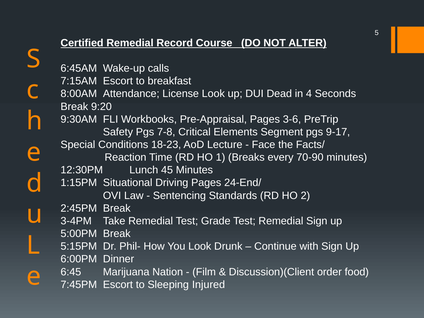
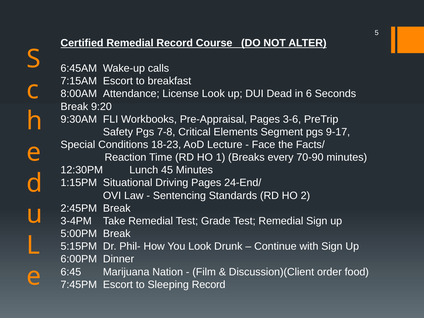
4: 4 -> 6 (309, 94)
Sleeping Injured: Injured -> Record (209, 285)
